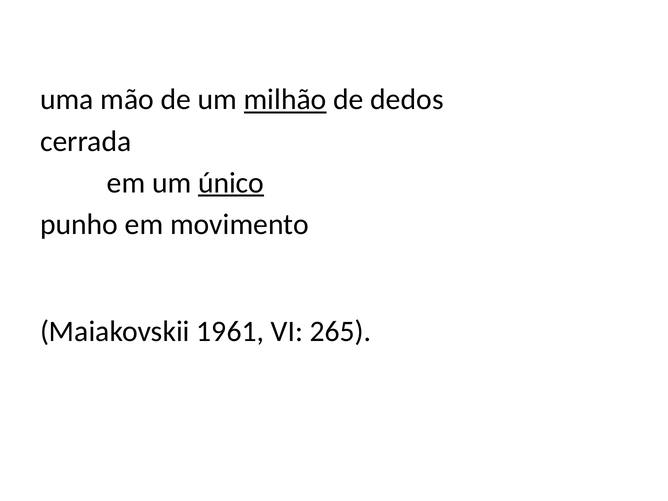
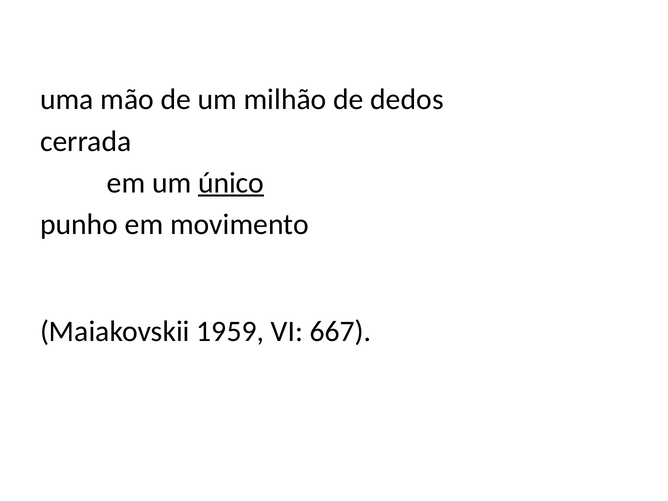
milhão underline: present -> none (285, 100)
1961: 1961 -> 1959 (230, 331)
265: 265 -> 667 (341, 331)
